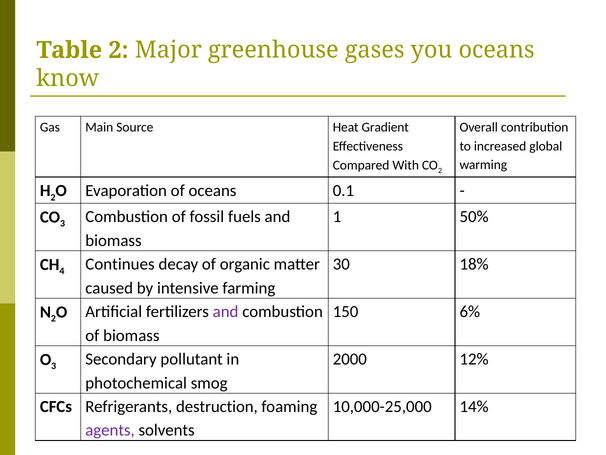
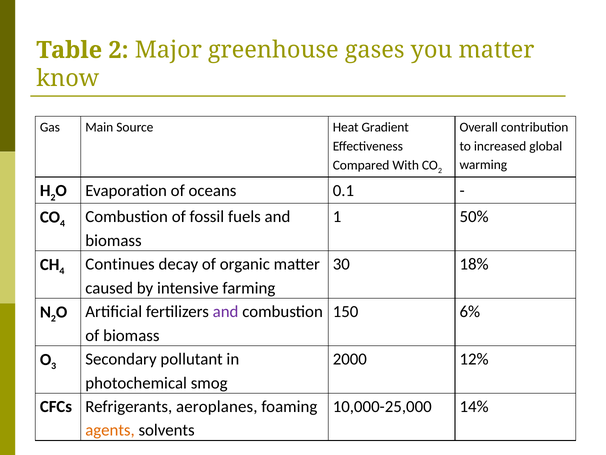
you oceans: oceans -> matter (496, 50)
3: 3 -> 4 (63, 224)
destruction: destruction -> aeroplanes (217, 406)
agents colour: purple -> orange (110, 430)
